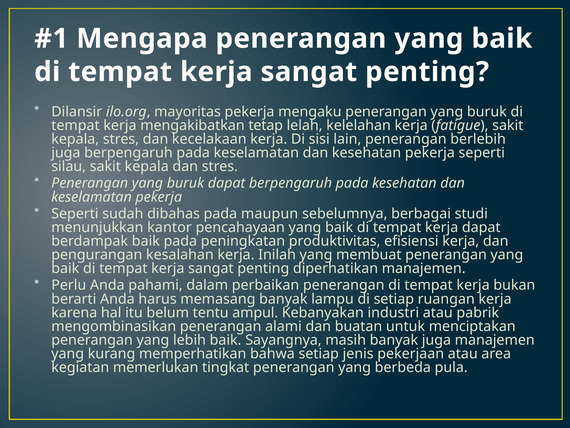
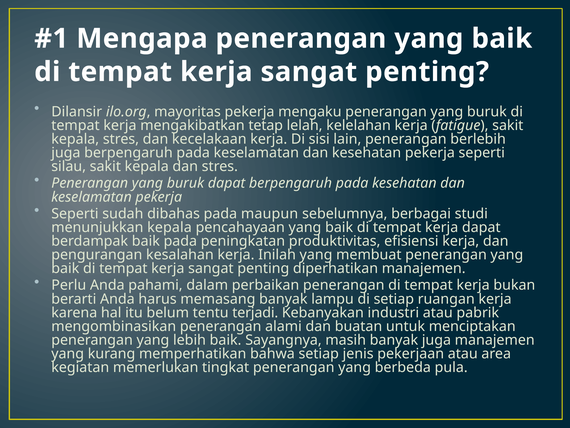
menunjukkan kantor: kantor -> kepala (169, 227)
ampul: ampul -> terjadi (255, 312)
